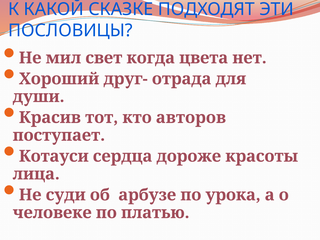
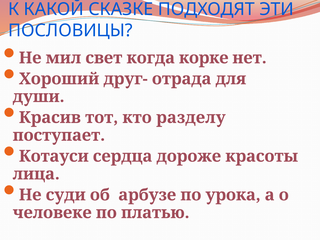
цвета: цвета -> корке (204, 58)
авторов: авторов -> разделу (191, 118)
